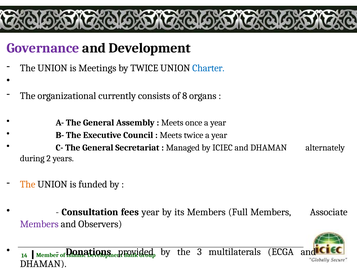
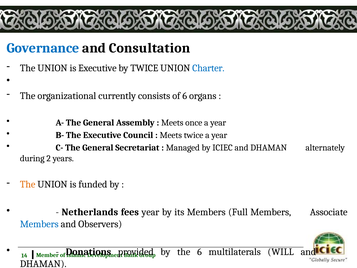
Governance colour: purple -> blue (43, 48)
and Development: Development -> Consultation (150, 48)
is Meetings: Meetings -> Executive (97, 68)
of 8: 8 -> 6 (185, 96)
Consultation: Consultation -> Netherlands (90, 212)
Members colour: purple -> blue (39, 224)
the 3: 3 -> 6 (199, 252)
ECGA: ECGA -> WILL (281, 252)
